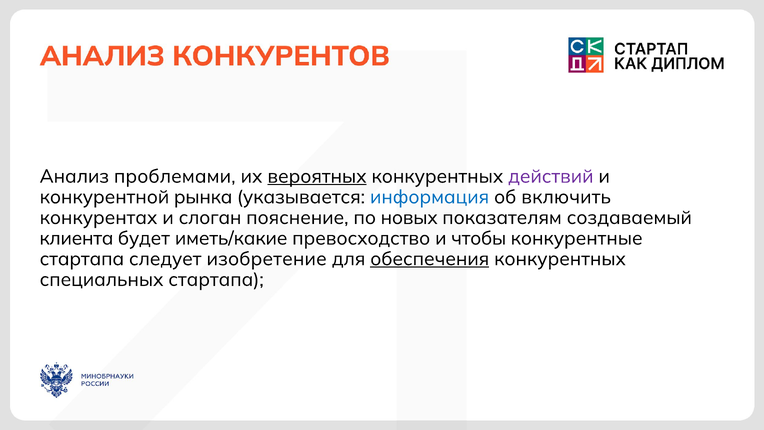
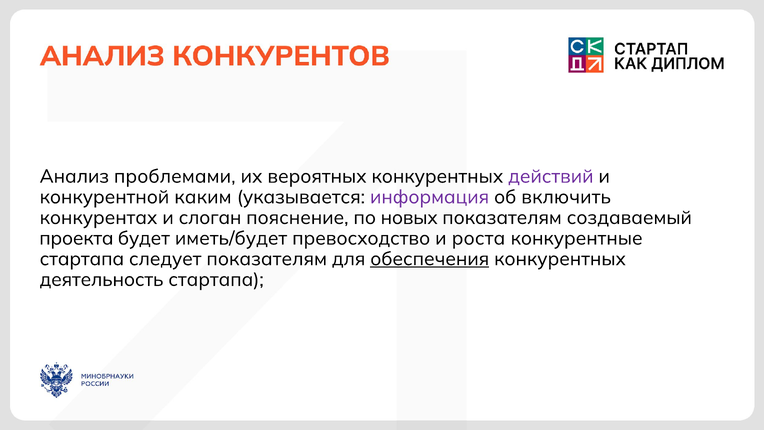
вероятных underline: present -> none (317, 176)
рынка: рынка -> каким (203, 197)
информация colour: blue -> purple (430, 197)
клиента: клиента -> проекта (76, 238)
иметь/какие: иметь/какие -> иметь/будет (231, 238)
чтобы: чтобы -> роста (478, 238)
следует изобретение: изобретение -> показателям (267, 259)
специальных: специальных -> деятельность (102, 279)
